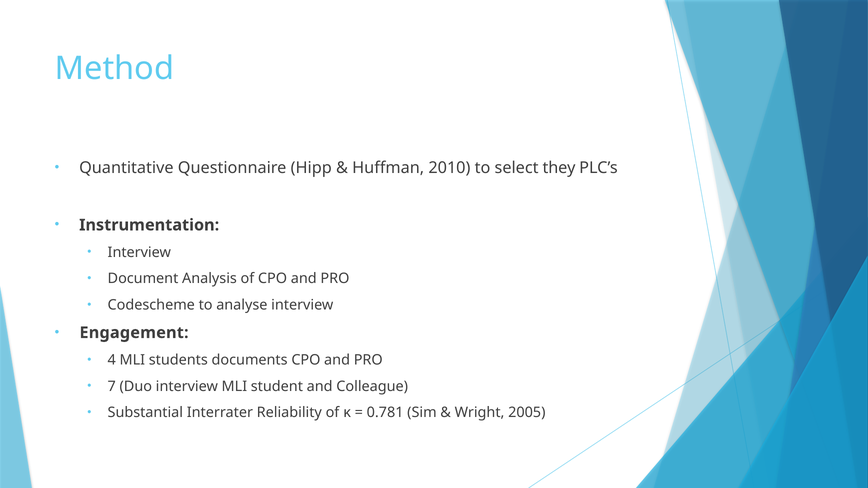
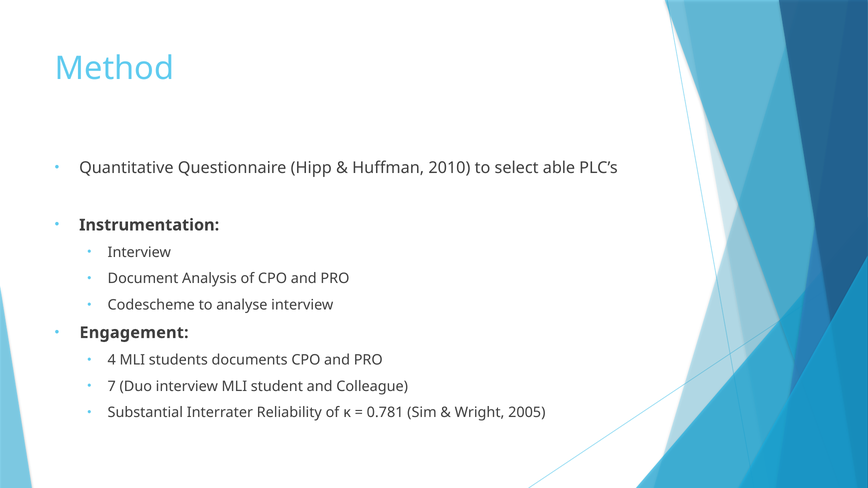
they: they -> able (559, 168)
